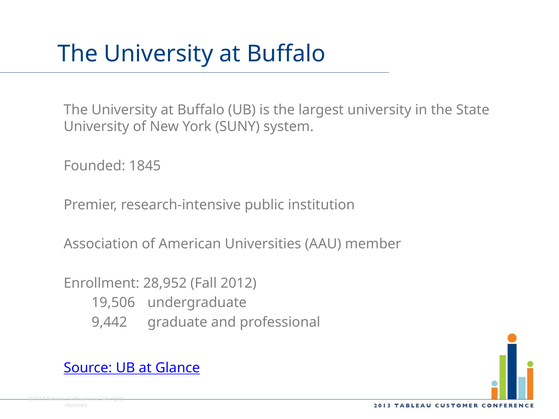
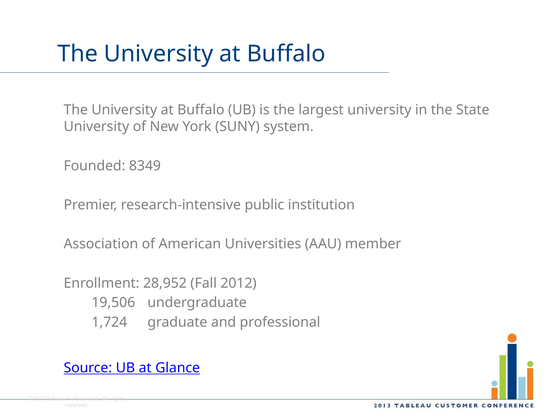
1845: 1845 -> 8349 (145, 166)
9,442: 9,442 -> 1,724 (109, 322)
